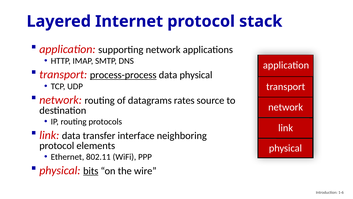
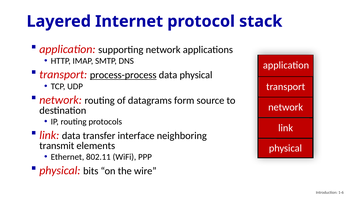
rates: rates -> form (184, 100)
protocol: protocol -> transmit (57, 145)
bits underline: present -> none (91, 170)
